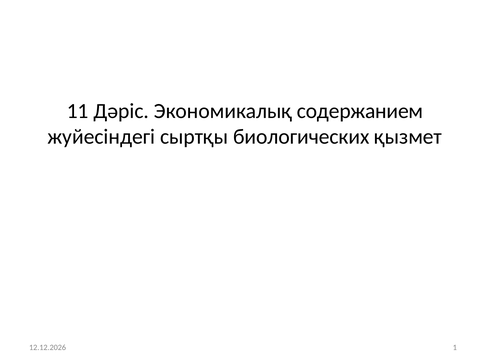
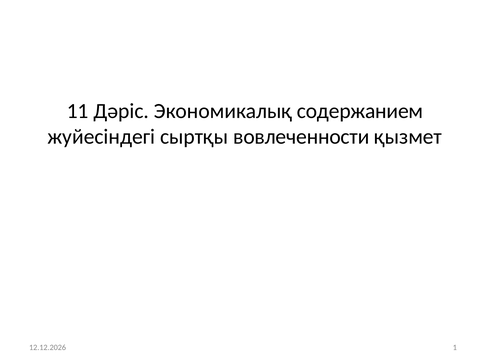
биологических: биологических -> вовлеченности (301, 137)
